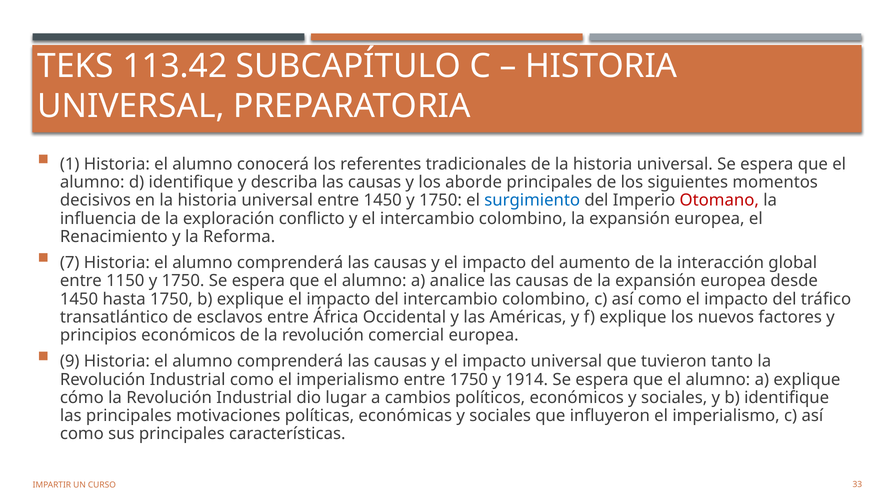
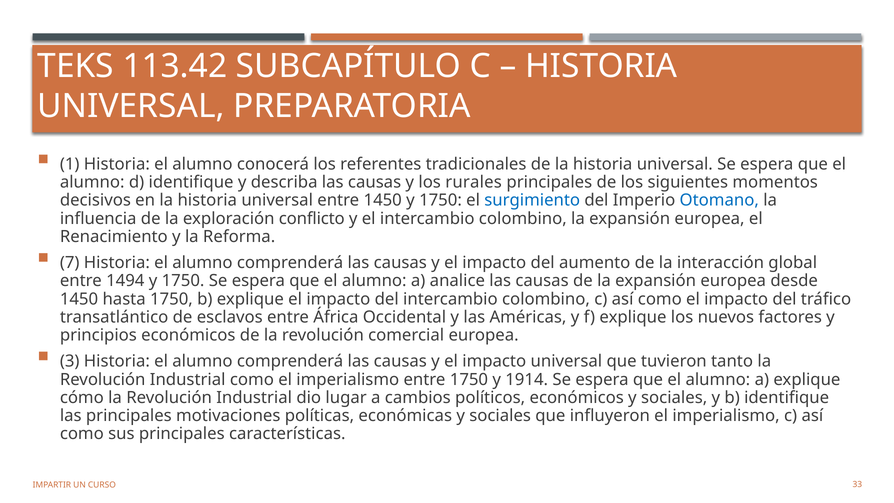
aborde: aborde -> rurales (474, 182)
Otomano colour: red -> blue (719, 200)
1150: 1150 -> 1494 (125, 281)
9: 9 -> 3 (70, 361)
